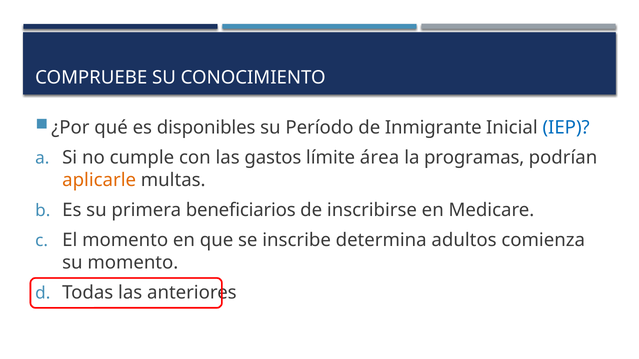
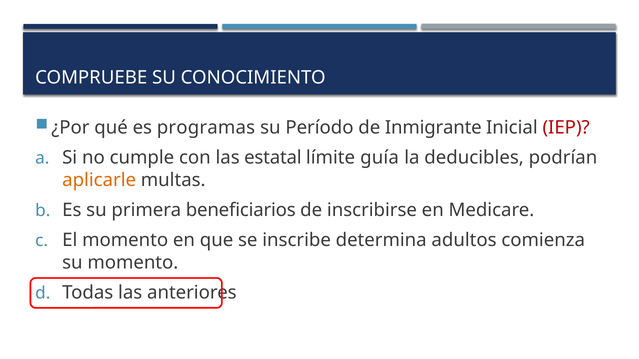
disponibles: disponibles -> programas (206, 128)
IEP colour: blue -> red (566, 128)
gastos: gastos -> estatal (273, 158)
área: área -> guía (380, 158)
programas: programas -> deducibles (474, 158)
